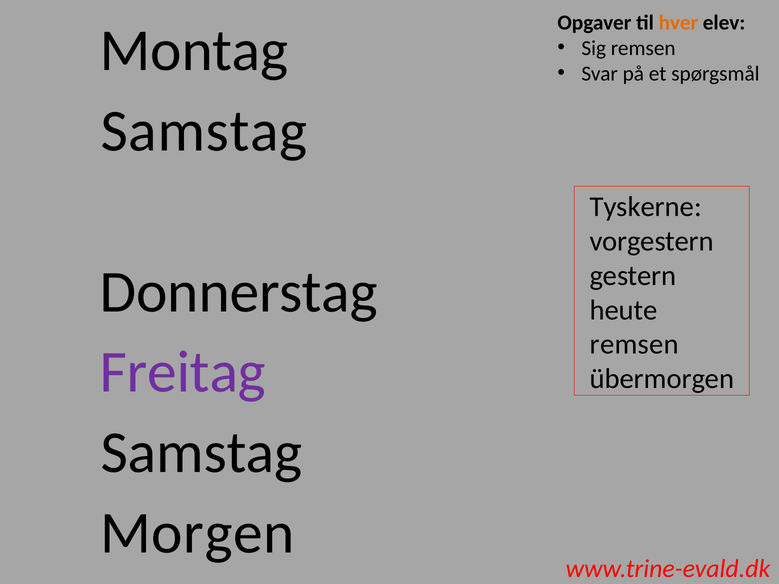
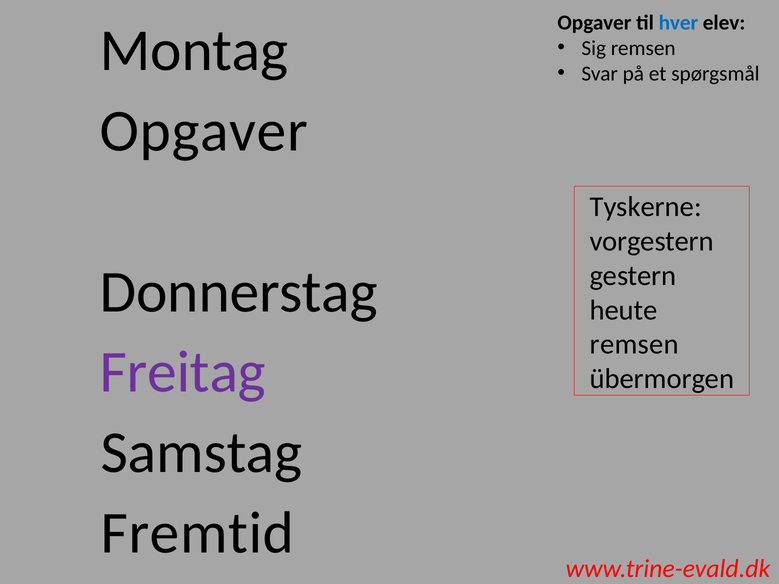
hver colour: orange -> blue (678, 23)
Samstag: Samstag -> Opgaver (204, 131)
Morgen: Morgen -> Fremtid (197, 533)
